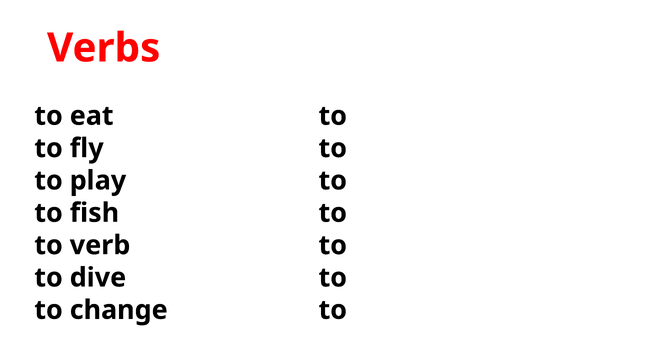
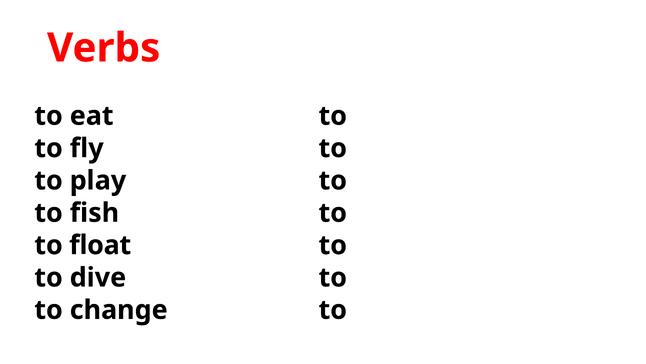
verb: verb -> float (100, 245)
